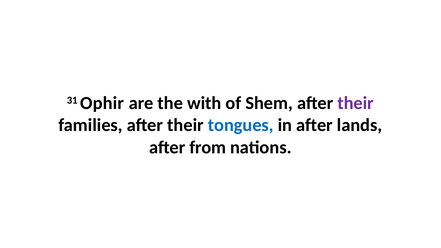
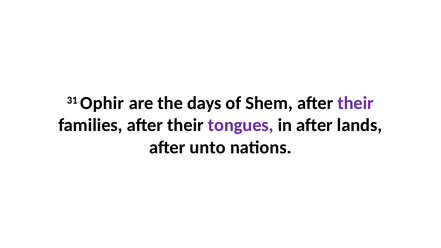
with: with -> days (204, 103)
tongues colour: blue -> purple (241, 125)
from: from -> unto (208, 147)
